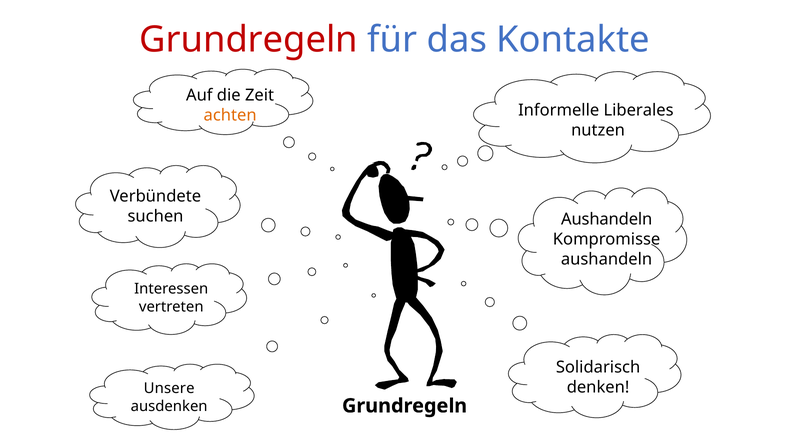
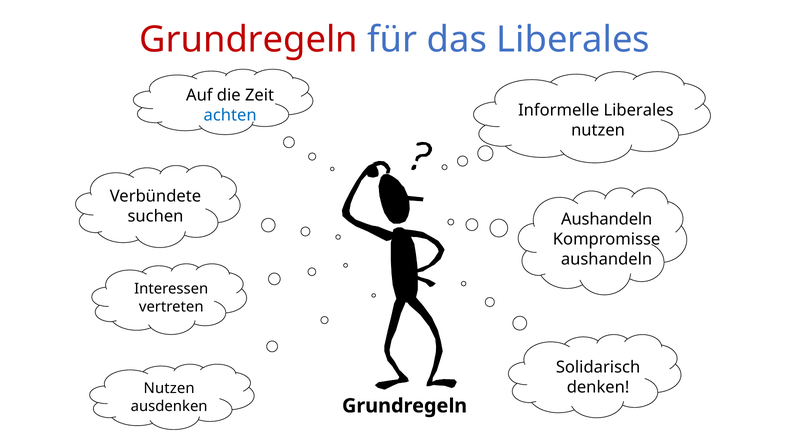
das Kontakte: Kontakte -> Liberales (573, 39)
achten colour: orange -> blue (230, 115)
Unsere: Unsere -> Nutzen (169, 388)
